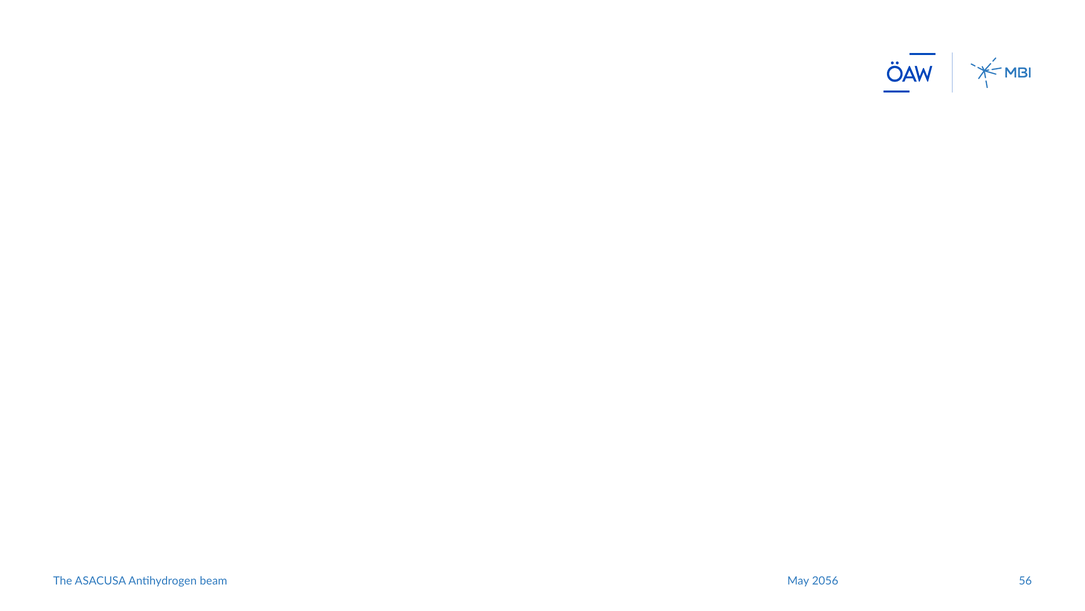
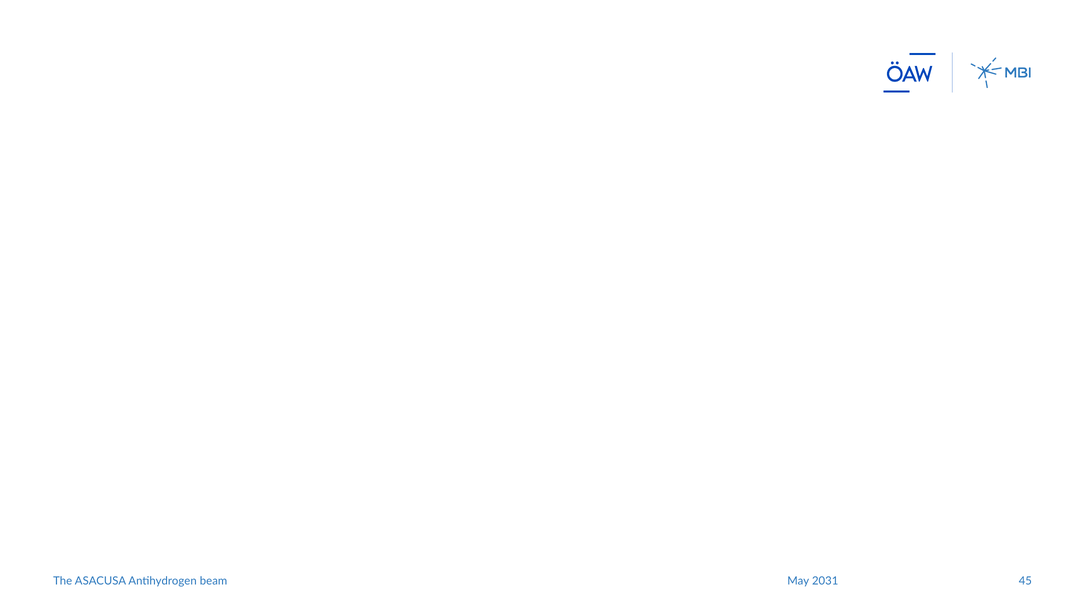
2056: 2056 -> 2031 (825, 580)
56: 56 -> 45 (1025, 580)
